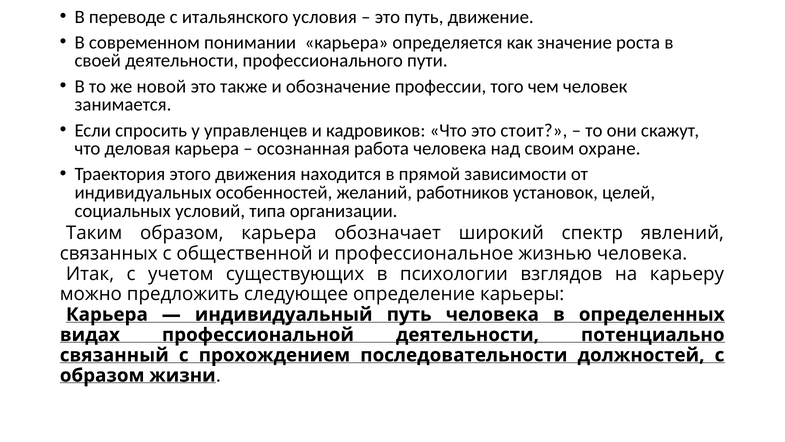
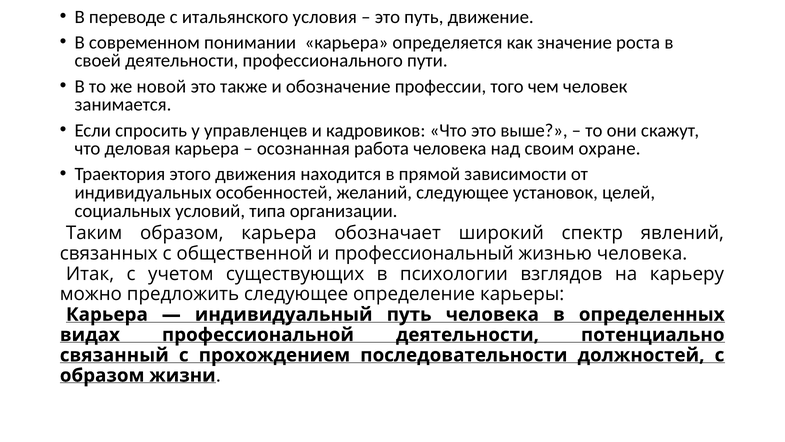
стоит: стоит -> выше (534, 130)
желаний работников: работников -> следующее (462, 192)
профессиональное: профессиональное -> профессиональный (424, 253)
